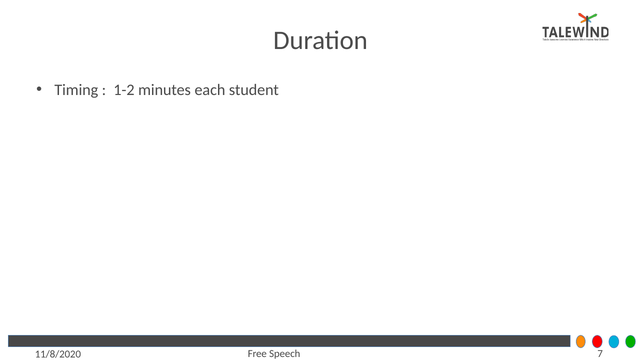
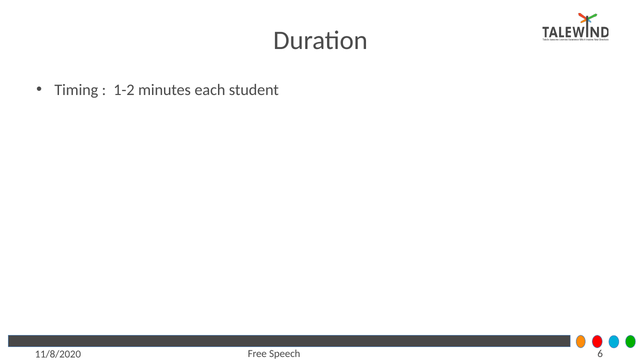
7: 7 -> 6 (600, 354)
